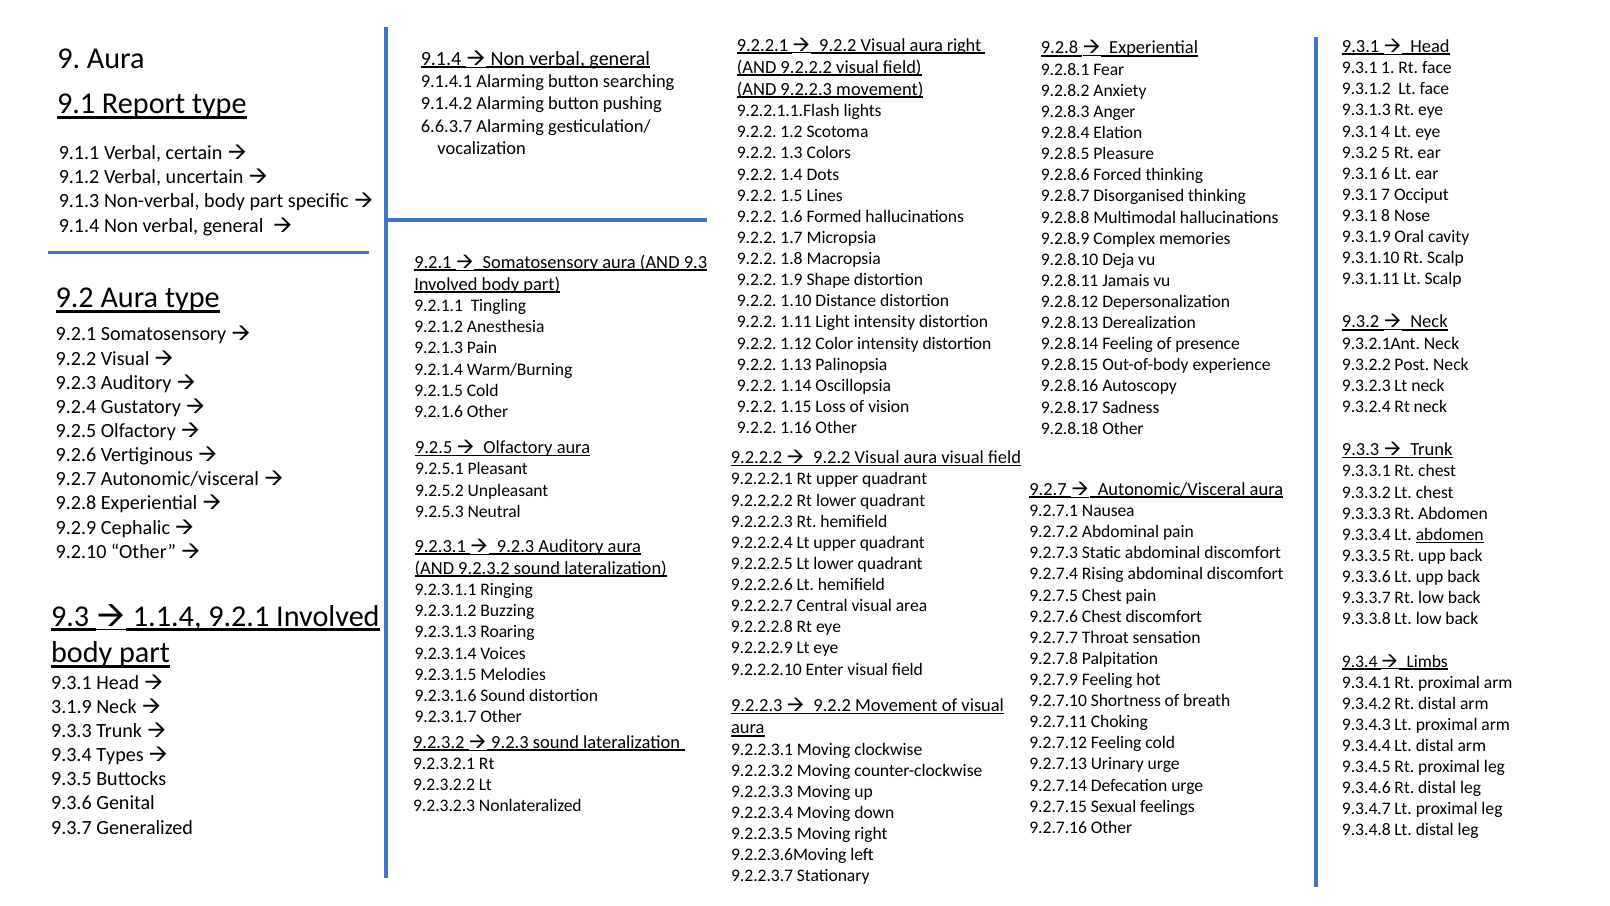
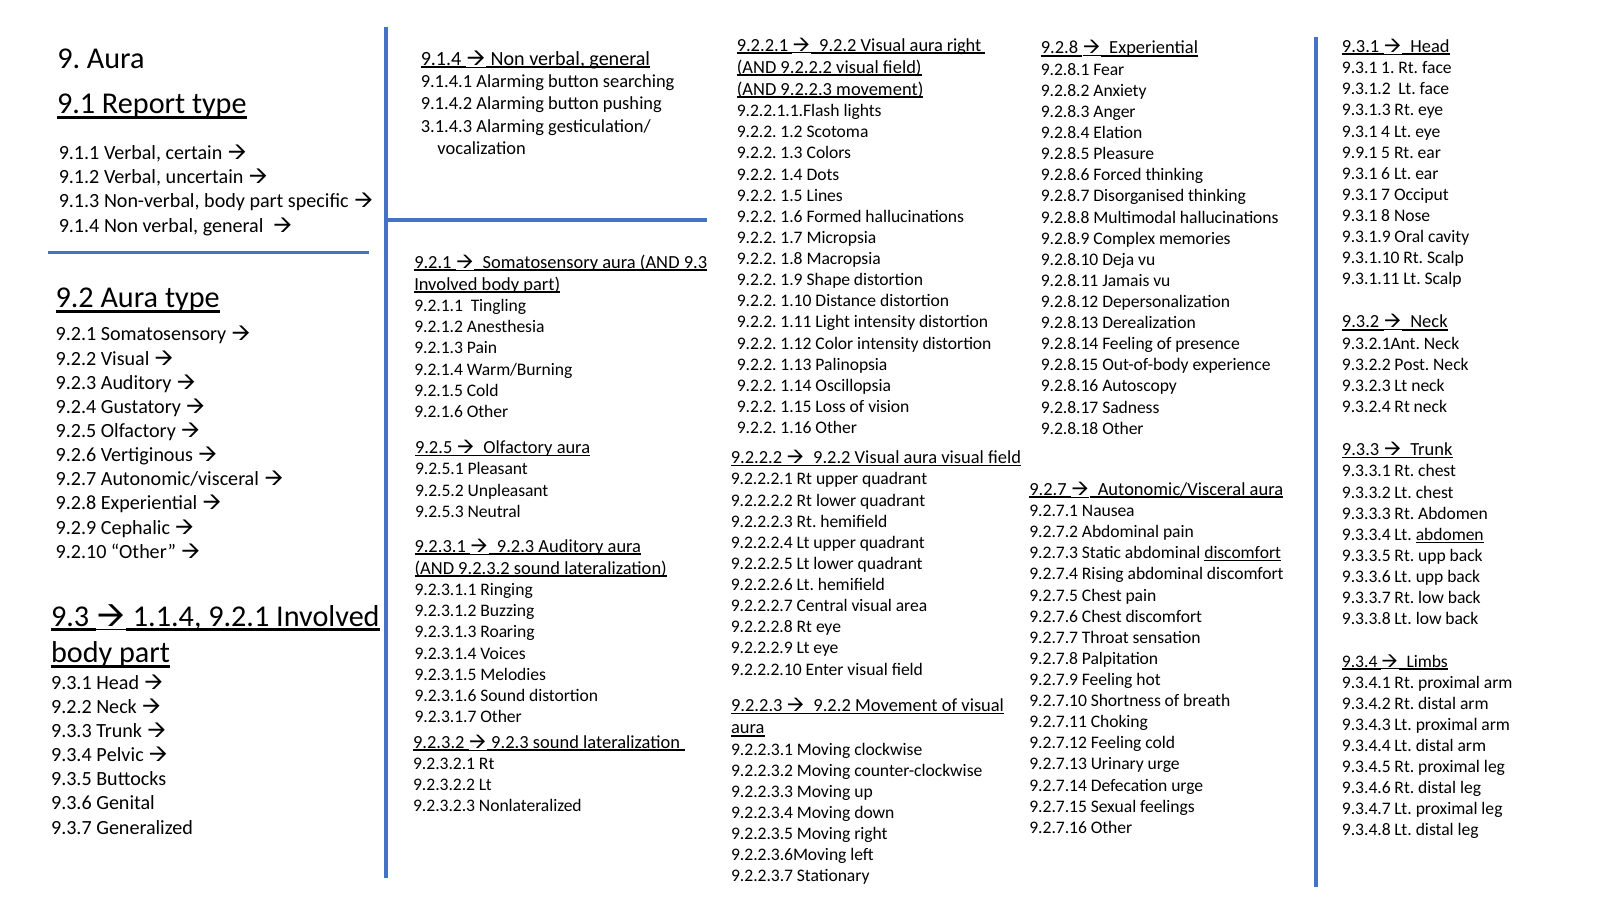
6.6.3.7: 6.6.3.7 -> 3.1.4.3 (446, 126)
9.3.2: 9.3.2 -> 9.9.1 (1360, 152)
discomfort underline: none -> present (1243, 553)
3.1.9: 3.1.9 -> 9.2.2 (71, 706)
Types: Types -> Pelvic (120, 755)
